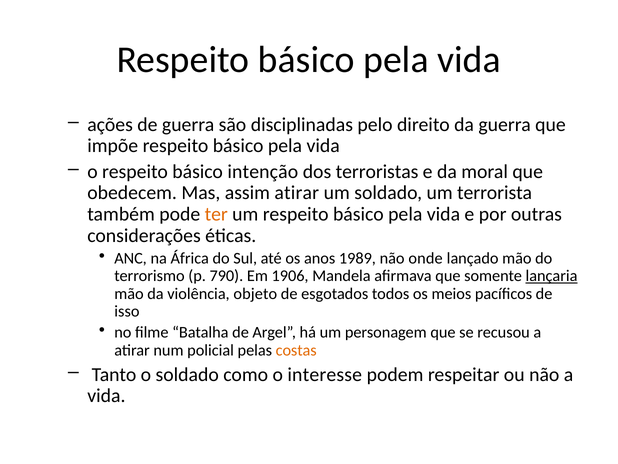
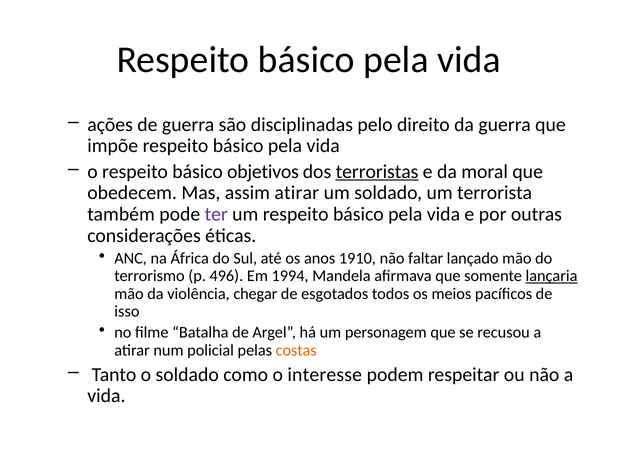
intenção: intenção -> objetivos (263, 171)
terroristas underline: none -> present (377, 171)
ter colour: orange -> purple (216, 214)
1989: 1989 -> 1910 (357, 258)
onde: onde -> faltar (426, 258)
790: 790 -> 496 (226, 276)
1906: 1906 -> 1994 (290, 276)
objeto: objeto -> chegar (255, 293)
